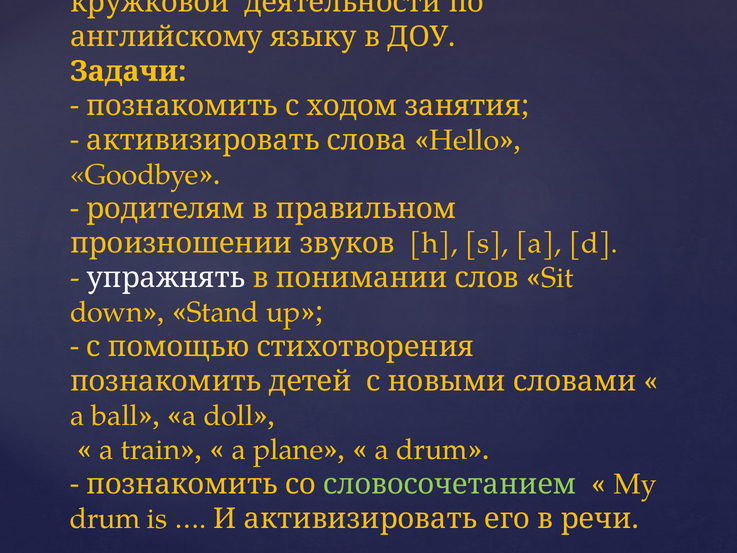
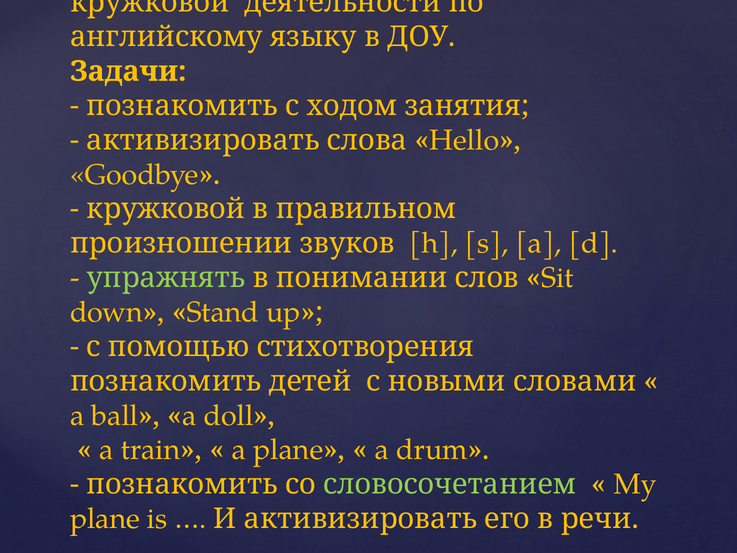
родителям: родителям -> кружковой (166, 209)
упражнять colour: white -> light green (166, 278)
drum: drum -> plane (105, 519)
